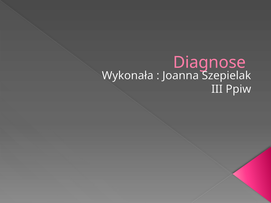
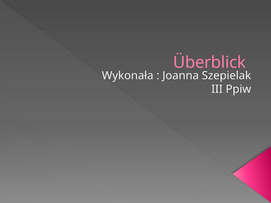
Diagnose: Diagnose -> Überblick (209, 63)
